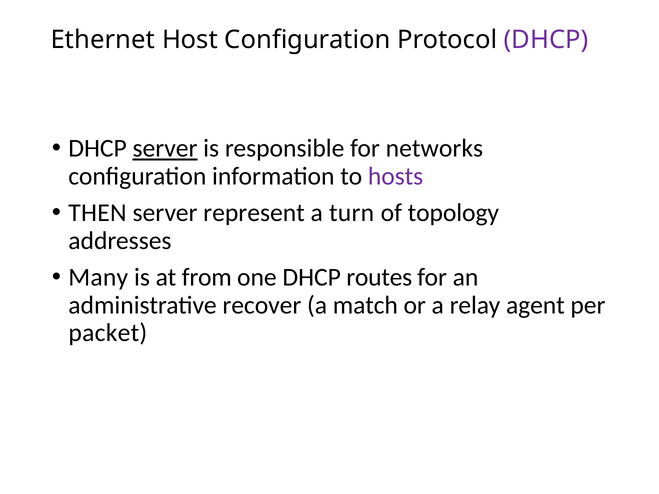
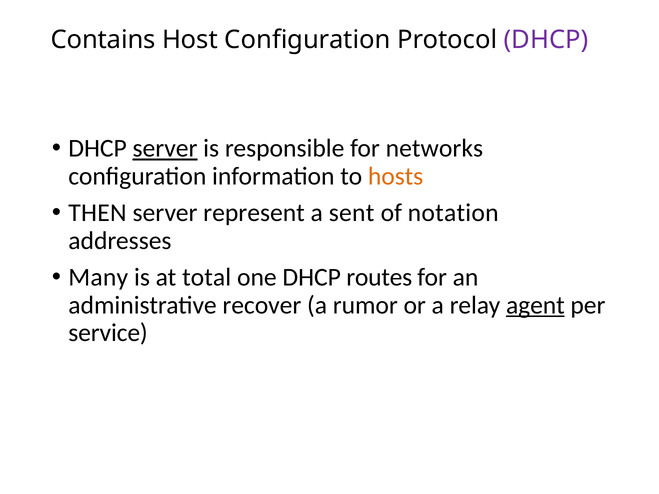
Ethernet: Ethernet -> Contains (103, 40)
hosts colour: purple -> orange (396, 176)
turn: turn -> sent (352, 213)
topology: topology -> notation (453, 213)
from: from -> total (207, 278)
match: match -> rumor (365, 305)
agent underline: none -> present (535, 305)
packet: packet -> service (108, 333)
